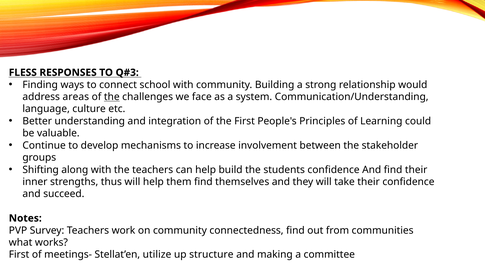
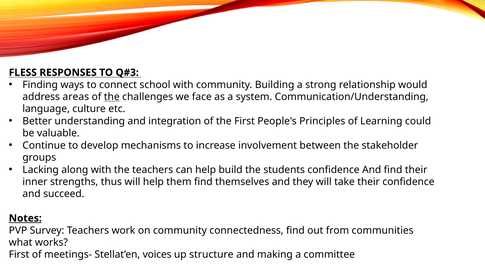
Shifting: Shifting -> Lacking (41, 170)
Notes underline: none -> present (25, 218)
utilize: utilize -> voices (157, 254)
